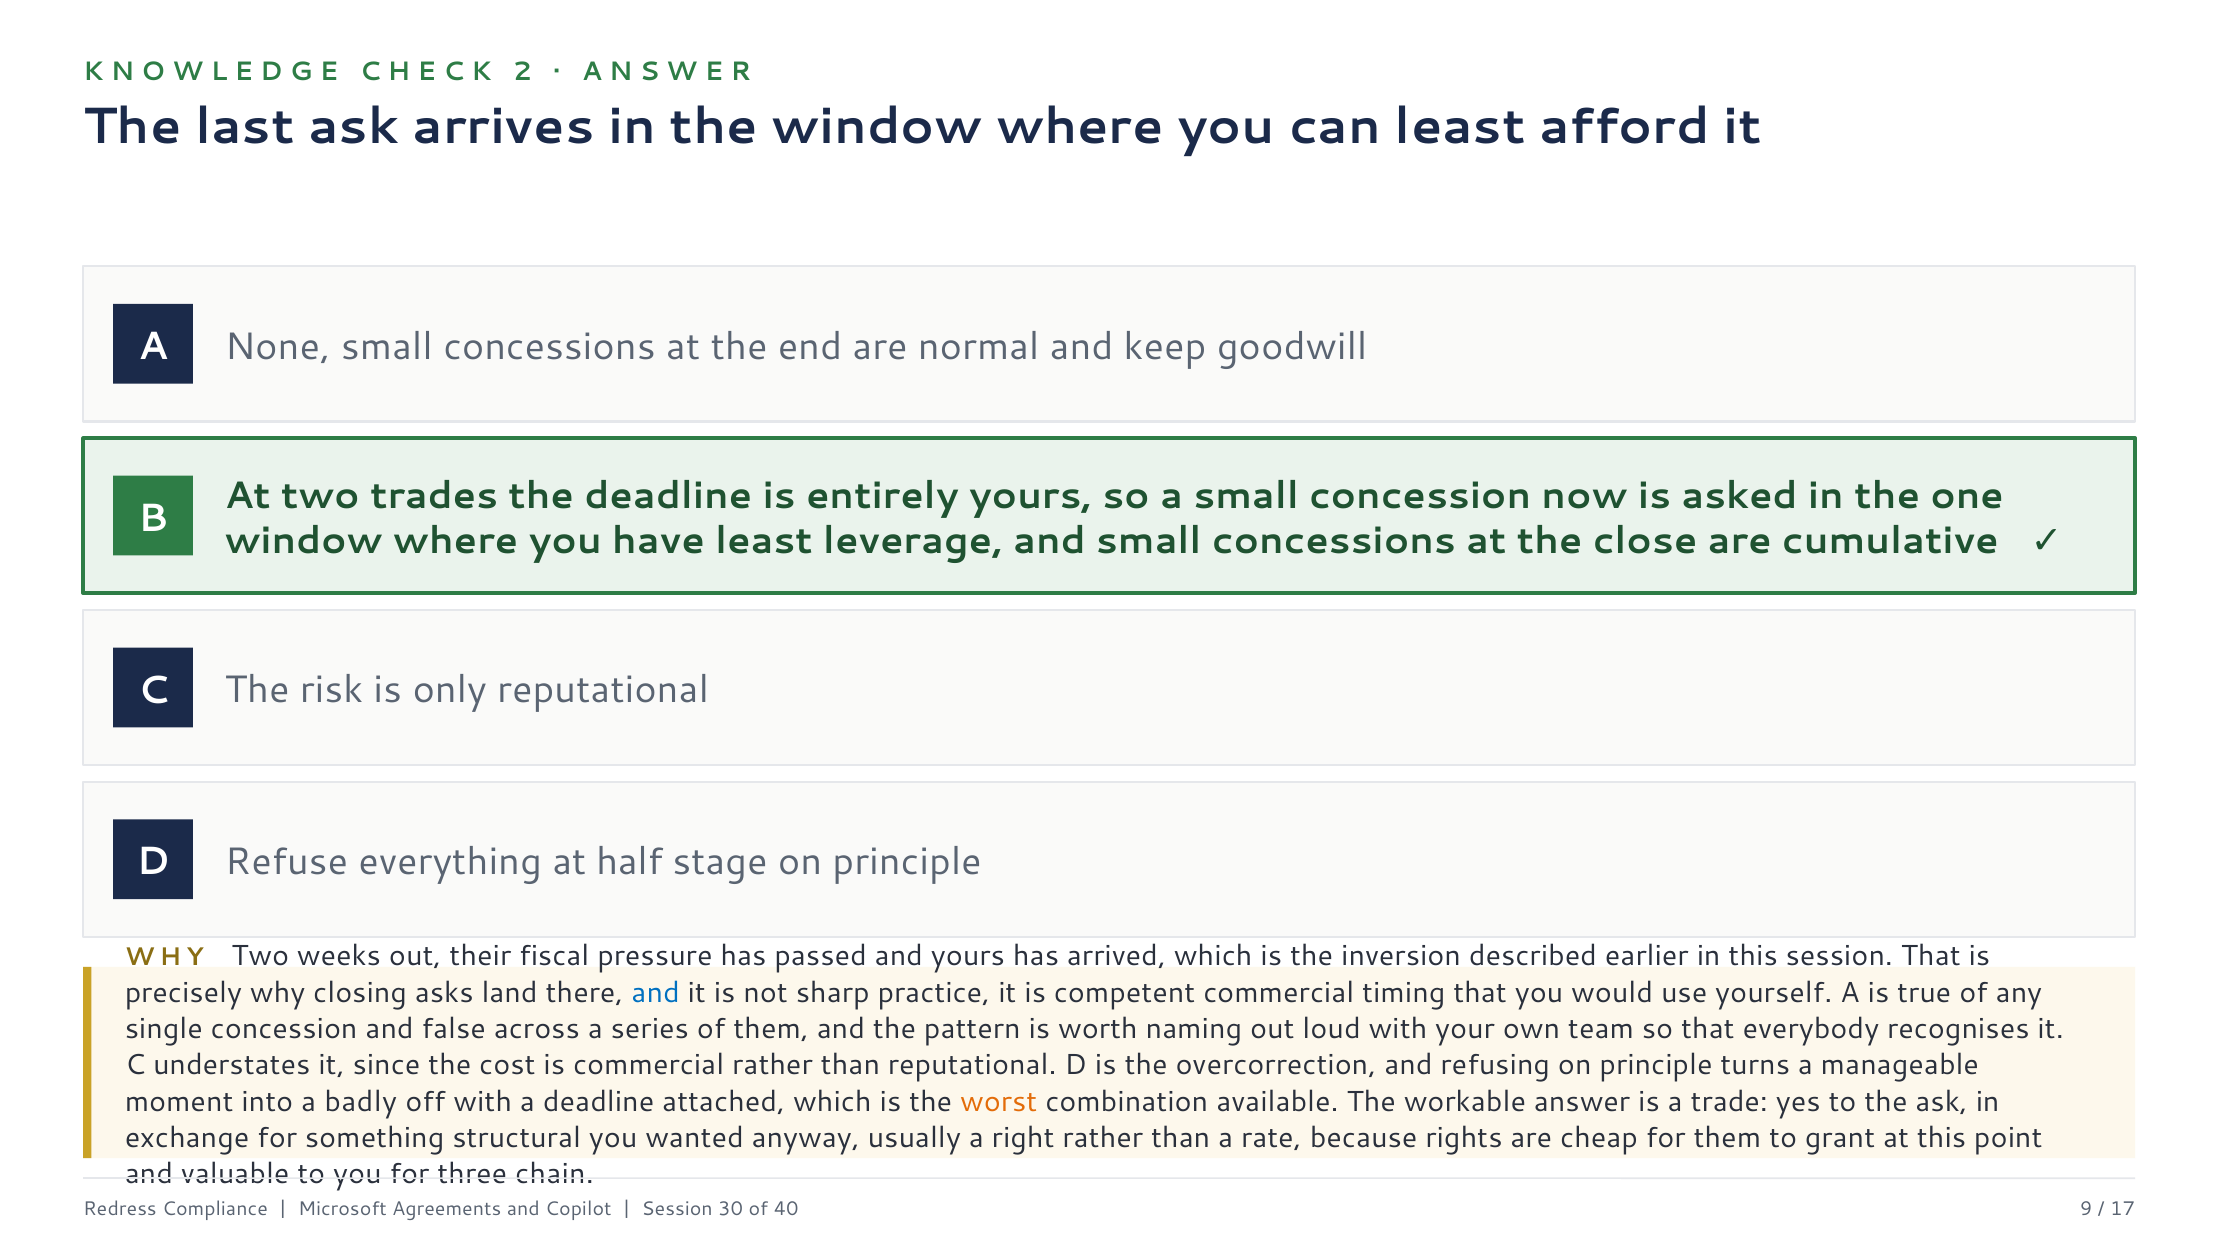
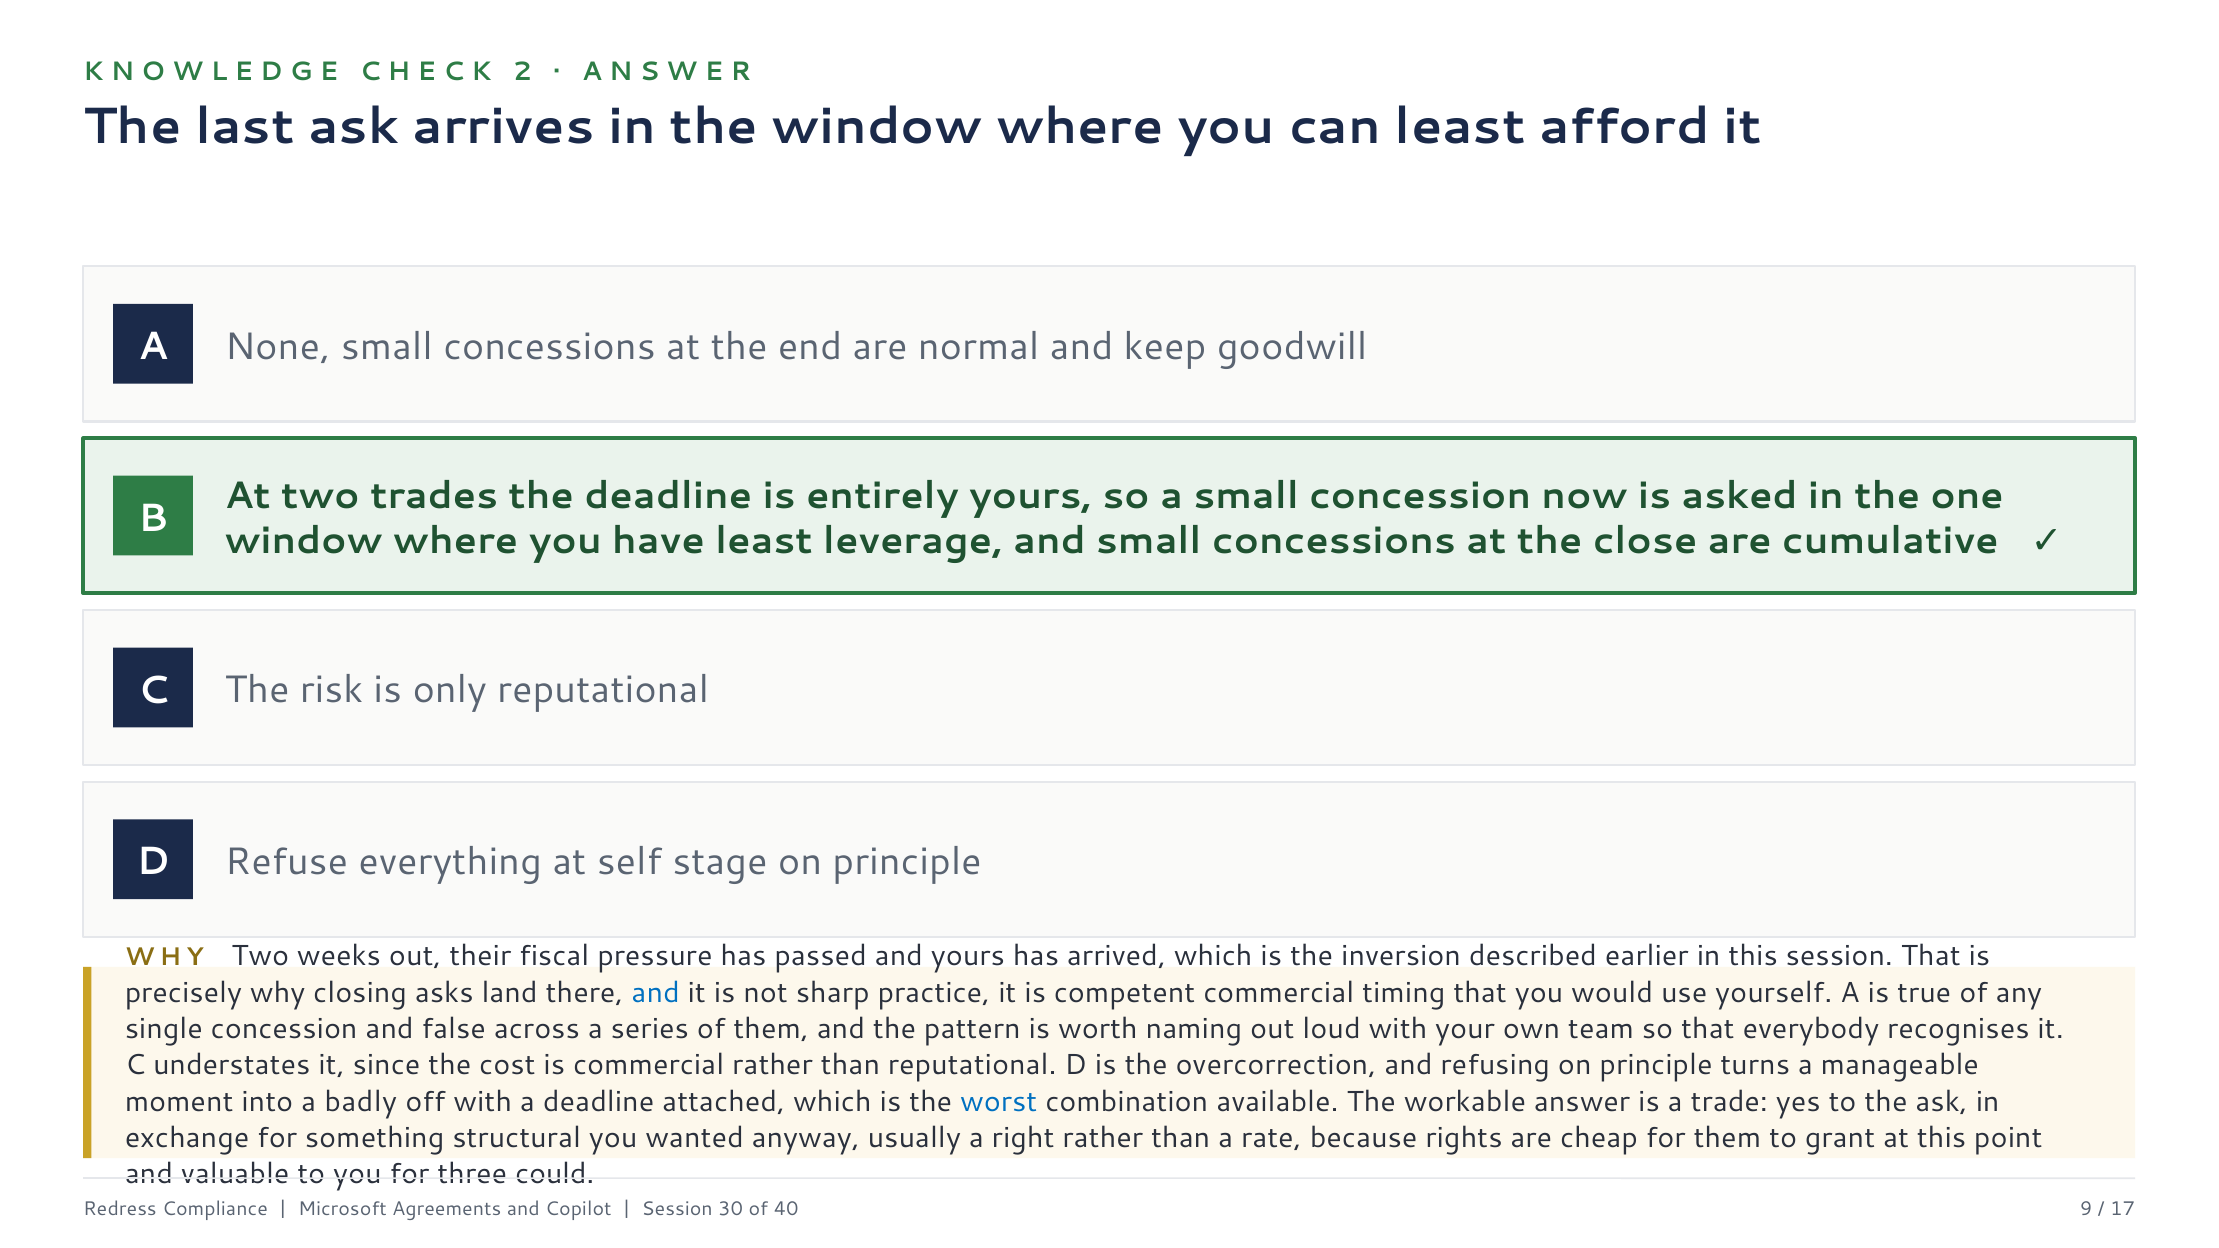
half: half -> self (629, 862)
worst colour: orange -> blue (999, 1102)
chain: chain -> could (555, 1175)
